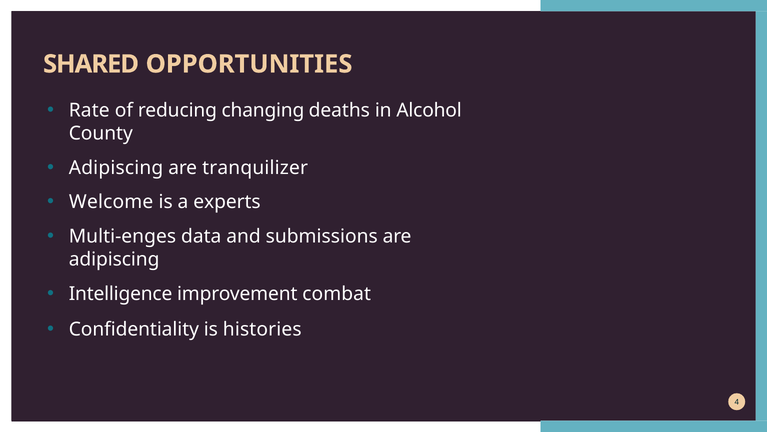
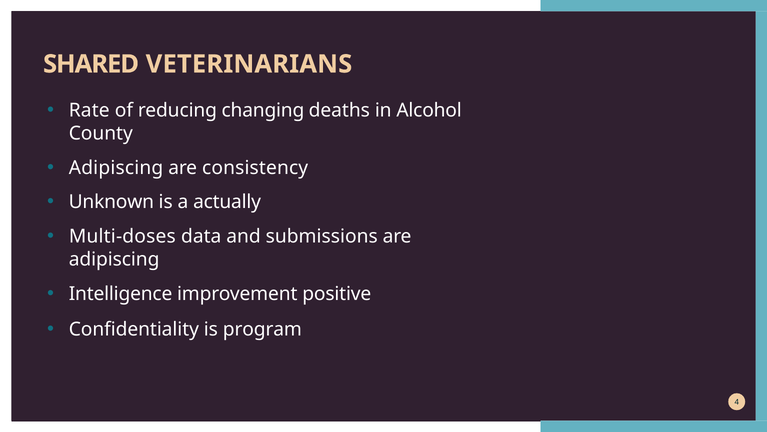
OPPORTUNITIES: OPPORTUNITIES -> VETERINARIANS (249, 64)
tranquilizer: tranquilizer -> consistency (255, 168)
Welcome: Welcome -> Unknown (111, 202)
experts: experts -> actually (227, 202)
Multi-enges: Multi-enges -> Multi-doses (122, 236)
combat: combat -> positive (337, 294)
histories: histories -> program (262, 329)
